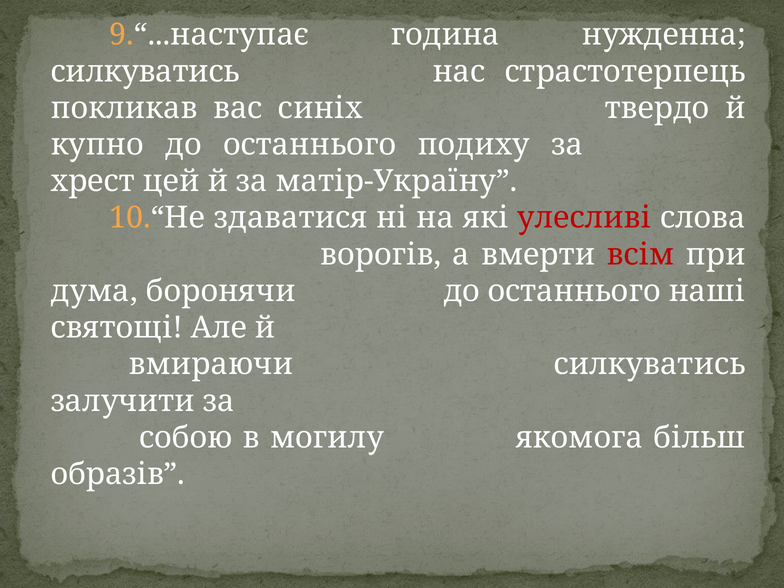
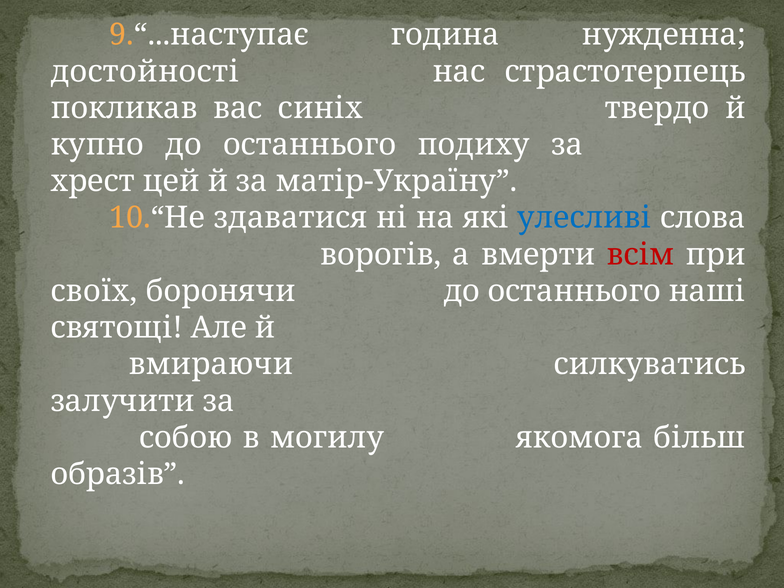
силкуватись: силкуватись -> достойності (145, 71)
улесливі colour: red -> blue (584, 218)
дума: дума -> своїх (94, 291)
